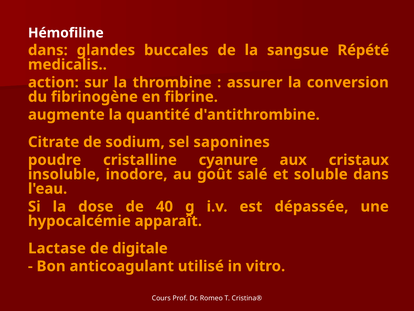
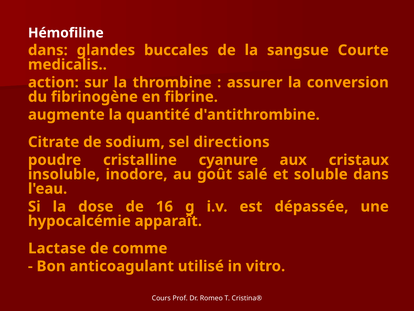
Répété: Répété -> Courte (363, 50)
saponines: saponines -> directions (232, 142)
40: 40 -> 16 (164, 206)
digitale: digitale -> comme (140, 248)
